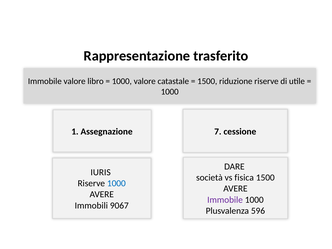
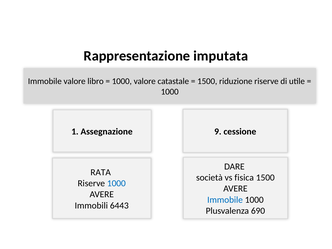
trasferito: trasferito -> imputata (221, 56)
7: 7 -> 9 (218, 132)
IURIS: IURIS -> RATA (101, 172)
Immobile colour: purple -> blue (225, 200)
9067: 9067 -> 6443 (119, 205)
596: 596 -> 690 (258, 211)
